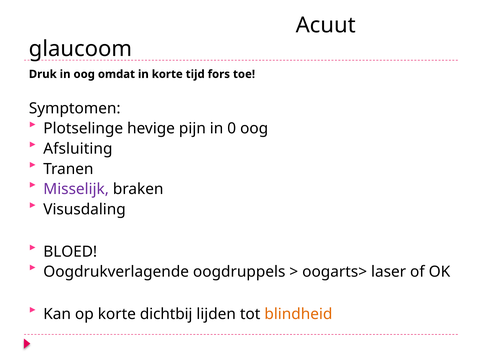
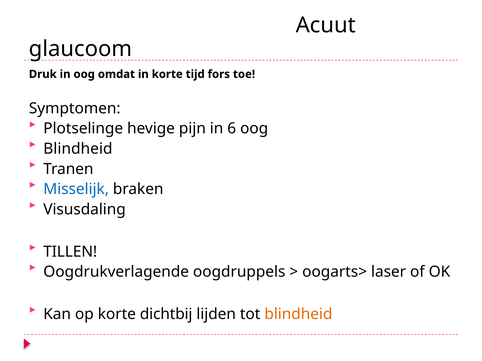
0: 0 -> 6 (232, 129)
Afsluiting: Afsluiting -> Blindheid (78, 149)
Misselijk colour: purple -> blue (76, 189)
BLOED: BLOED -> TILLEN (70, 252)
